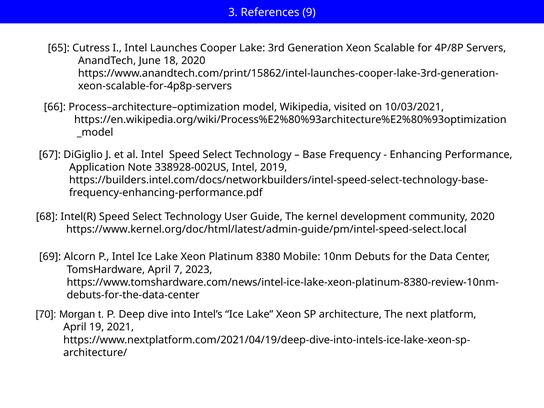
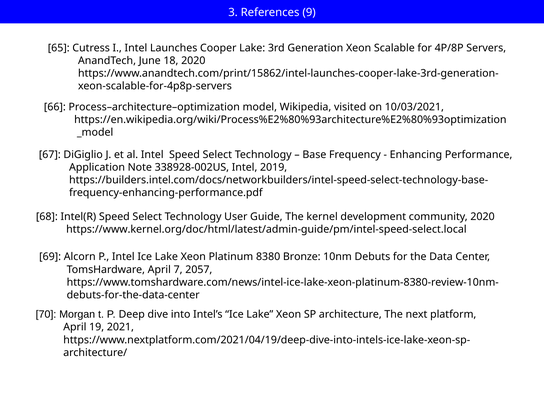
Mobile: Mobile -> Bronze (302, 257)
2023: 2023 -> 2057 (199, 270)
